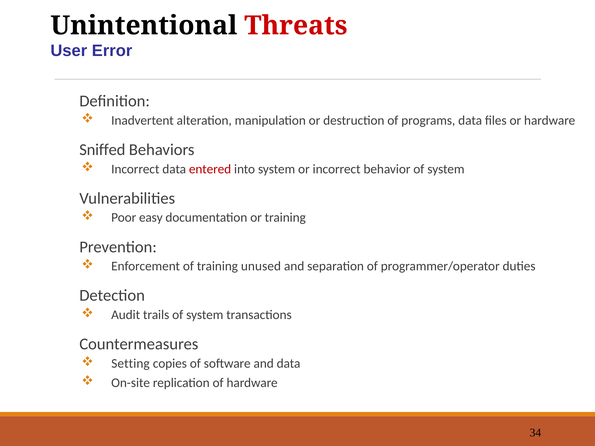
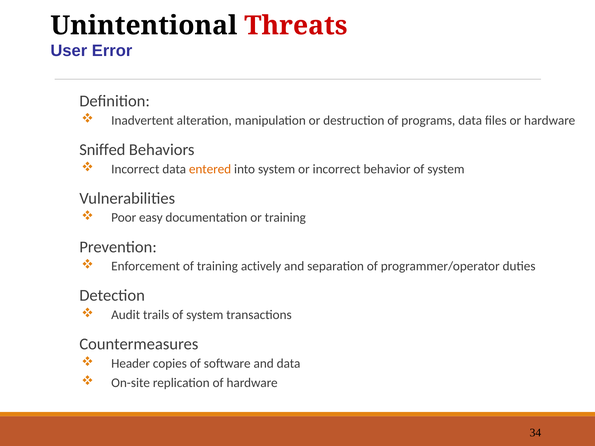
entered colour: red -> orange (210, 169)
unused: unused -> actively (261, 266)
Setting: Setting -> Header (131, 364)
